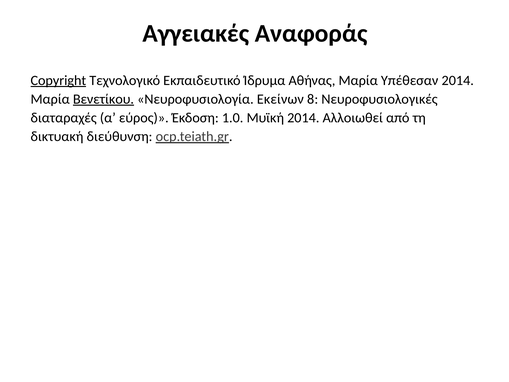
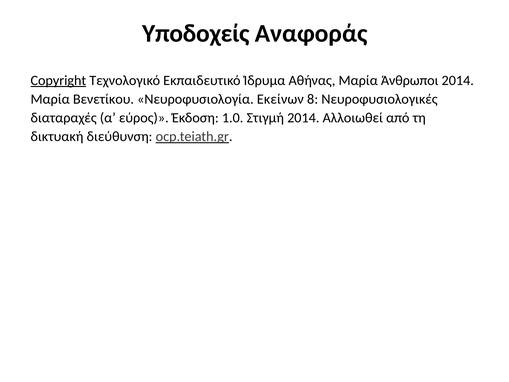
Αγγειακές: Αγγειακές -> Υποδοχείς (196, 34)
Υπέθεσαν: Υπέθεσαν -> Άνθρωποι (410, 80)
Βενετίκου underline: present -> none (103, 99)
Μυϊκή: Μυϊκή -> Στιγμή (265, 118)
